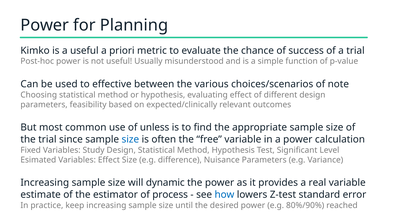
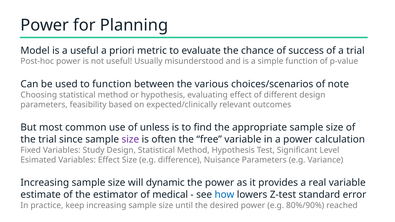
Kimko: Kimko -> Model (35, 51)
to effective: effective -> function (112, 84)
size colour: blue -> purple (130, 139)
process: process -> medical (170, 195)
